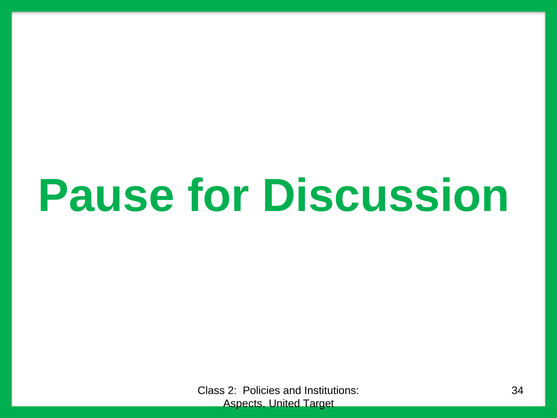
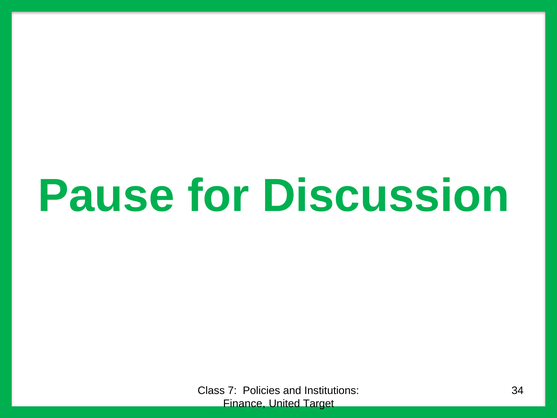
2: 2 -> 7 (232, 390)
Aspects: Aspects -> Finance (244, 403)
